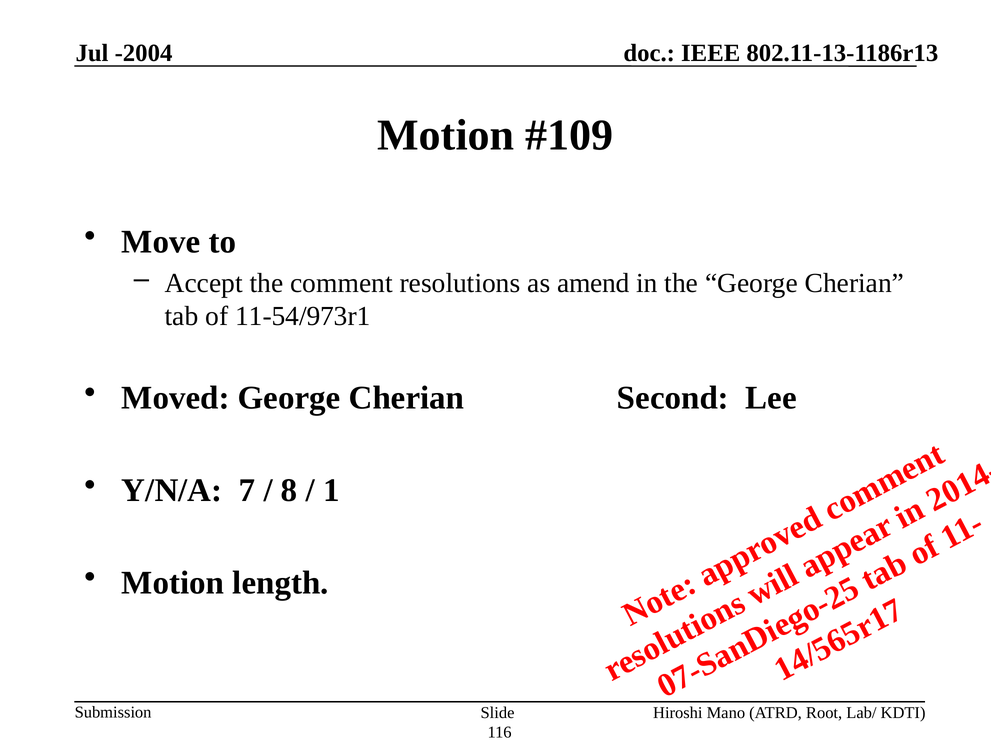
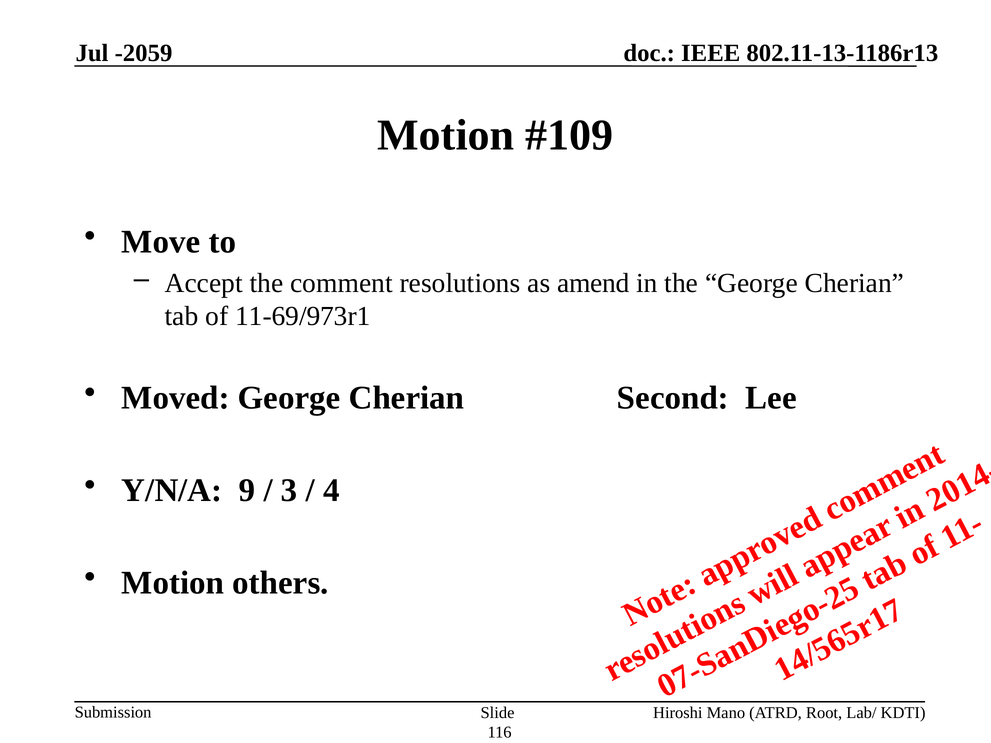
-2004: -2004 -> -2059 (144, 53)
11-54/973r1: 11-54/973r1 -> 11-69/973r1 (303, 316)
Y/N/A 7: 7 -> 9 (247, 491)
8: 8 -> 3 (289, 491)
1: 1 -> 4 (331, 491)
length: length -> others (281, 583)
